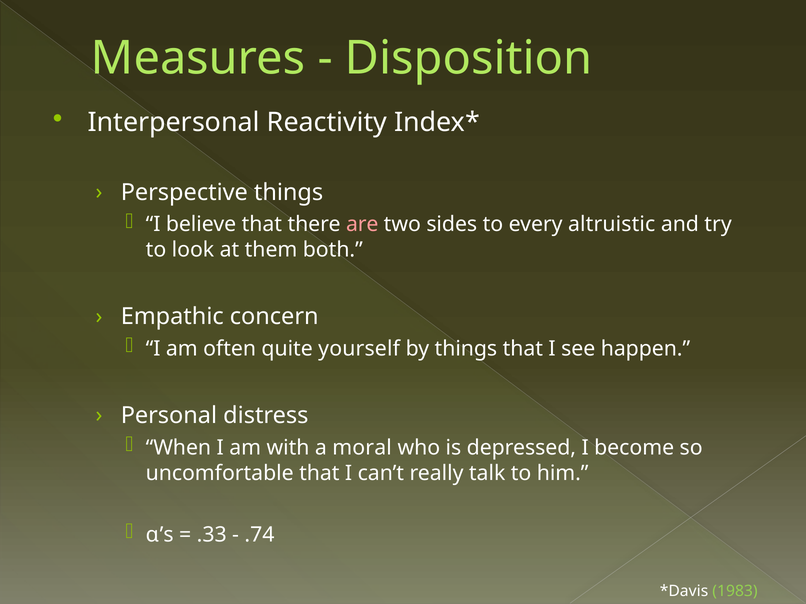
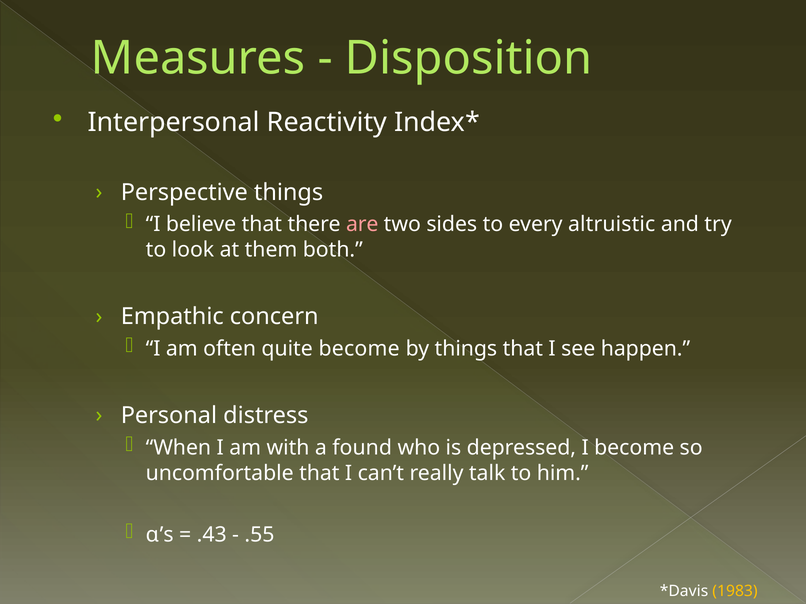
quite yourself: yourself -> become (359, 349)
moral: moral -> found (362, 448)
.33: .33 -> .43 (212, 535)
.74: .74 -> .55 (259, 535)
1983 colour: light green -> yellow (735, 592)
